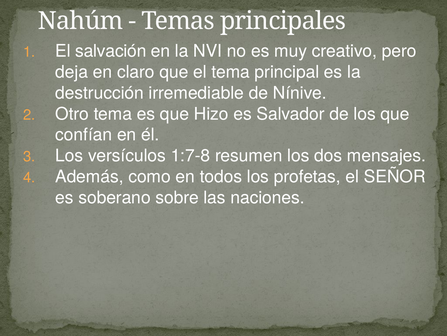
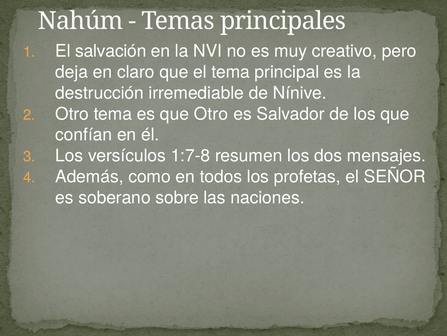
que Hizo: Hizo -> Otro (211, 114)
